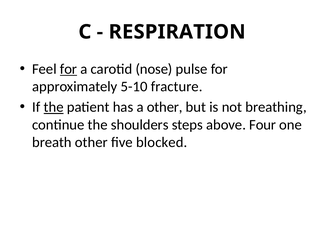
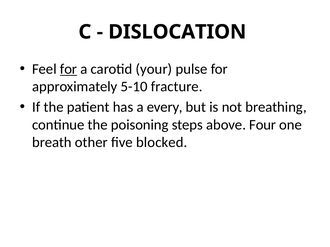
RESPIRATION: RESPIRATION -> DISLOCATION (177, 32)
nose: nose -> your (154, 69)
the underline: present -> none (54, 107)
a other: other -> every (165, 107)
shoulders: shoulders -> poisoning (140, 125)
